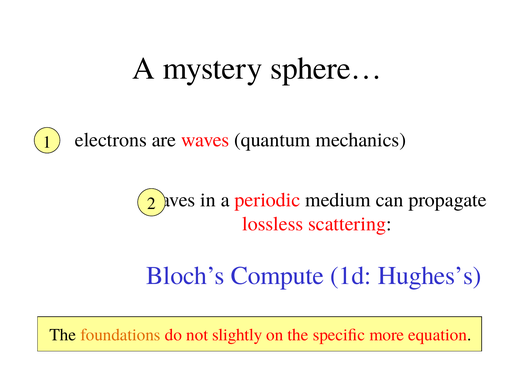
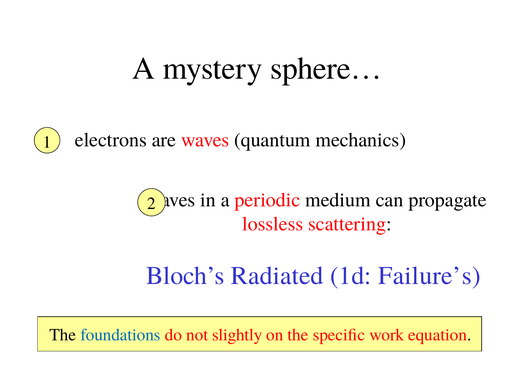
Compute: Compute -> Radiated (277, 276)
Hughes’s: Hughes’s -> Failure’s (429, 276)
foundations colour: orange -> blue (120, 335)
more: more -> work (387, 335)
